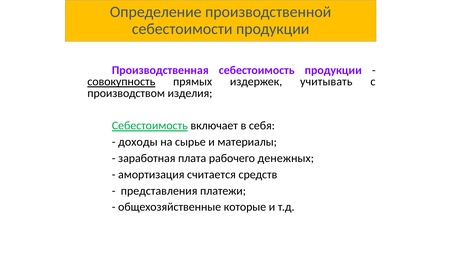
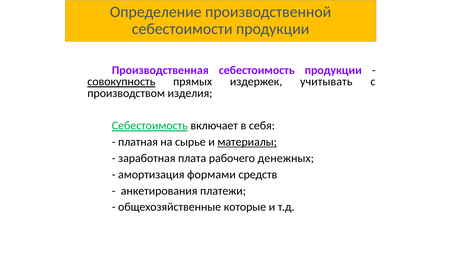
доходы: доходы -> платная (138, 142)
материалы underline: none -> present (247, 142)
считается: считается -> формами (211, 175)
представления: представления -> анкетирования (159, 191)
